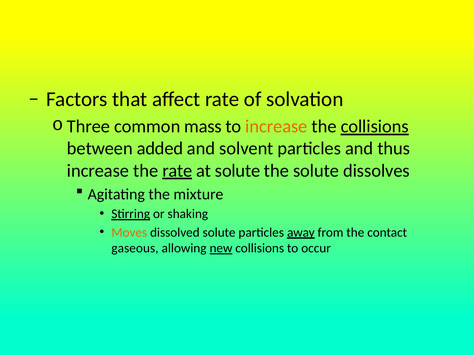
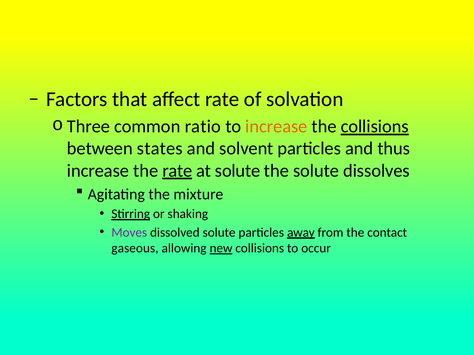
mass: mass -> ratio (203, 127)
added: added -> states (160, 149)
Moves colour: orange -> purple (129, 233)
